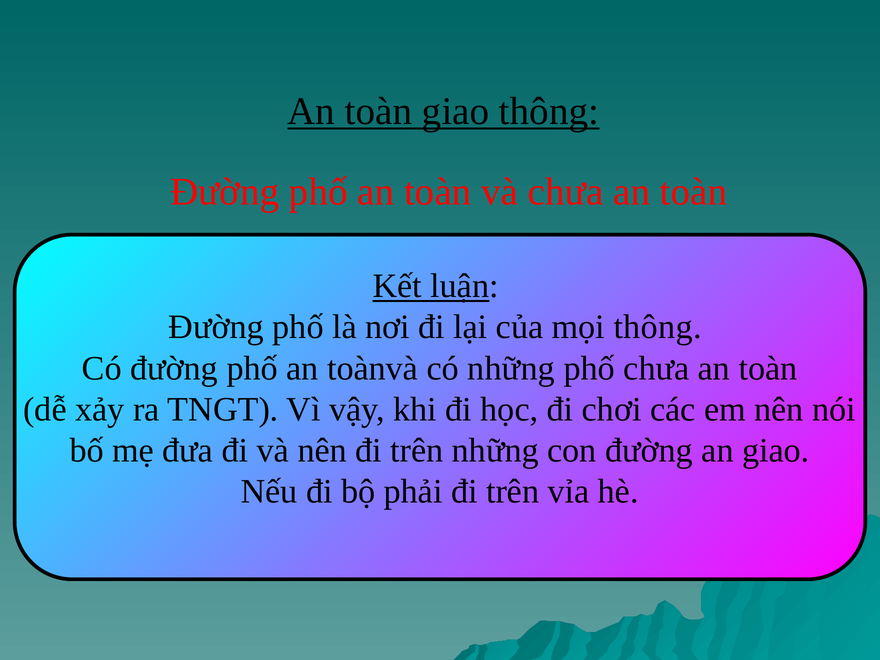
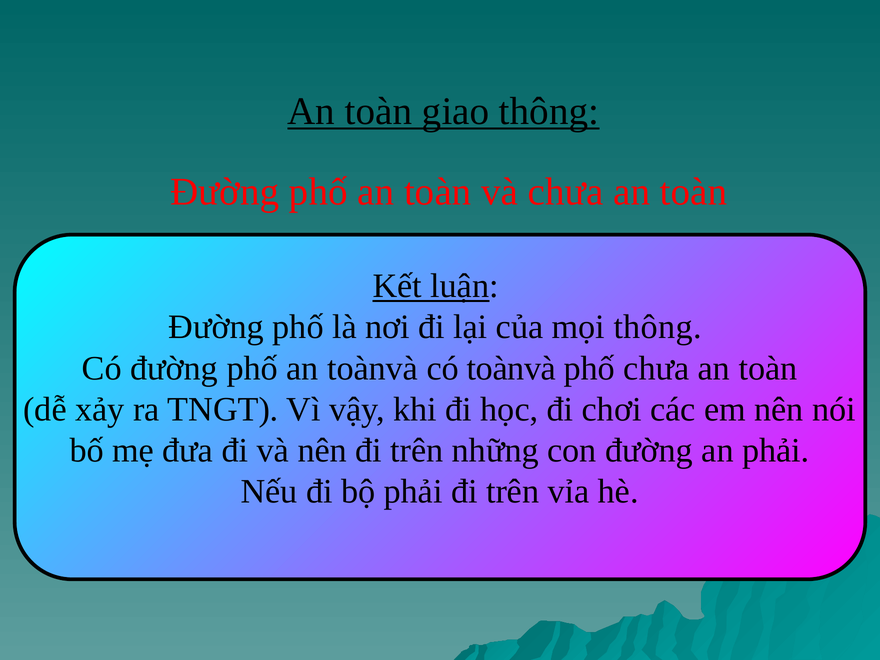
có những: những -> toànvà (511, 368)
an giao: giao -> phải (776, 450)
